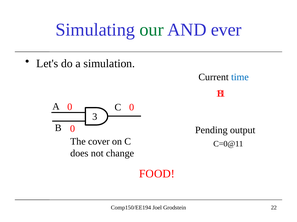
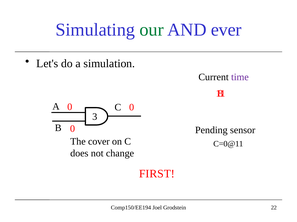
time colour: blue -> purple (240, 77)
output: output -> sensor (243, 130)
FOOD: FOOD -> FIRST (157, 174)
